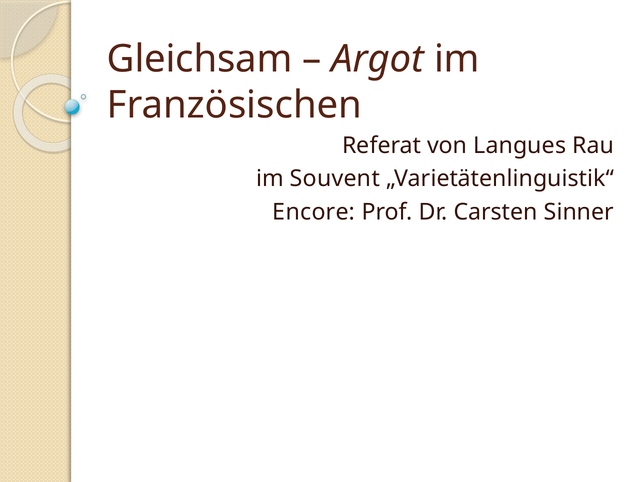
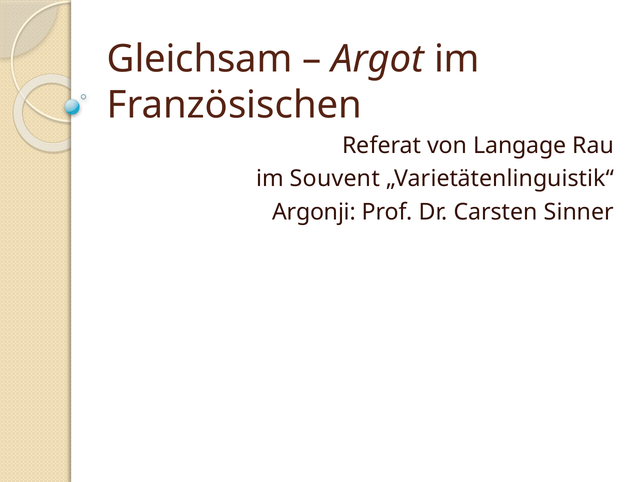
Langues: Langues -> Langage (520, 145)
Encore: Encore -> Argonji (314, 212)
